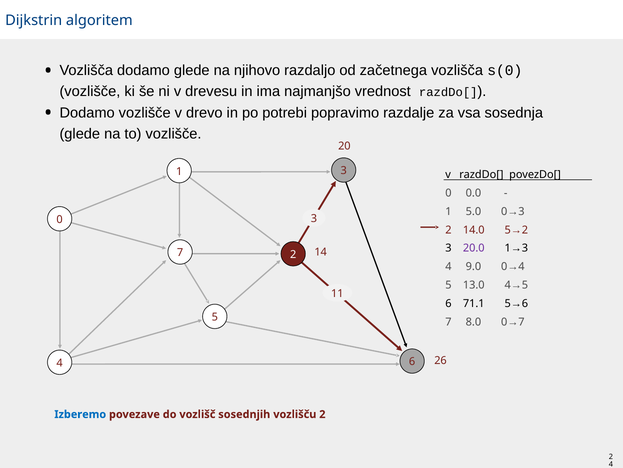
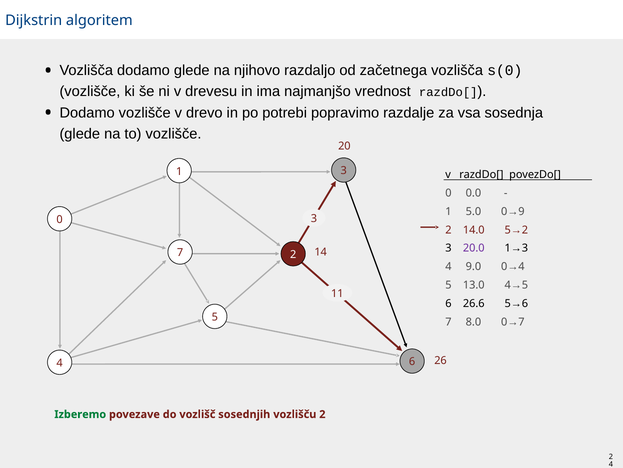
3: 3 -> 9 (521, 211)
71.1: 71.1 -> 26.6 (474, 303)
Izberemo colour: blue -> green (80, 414)
